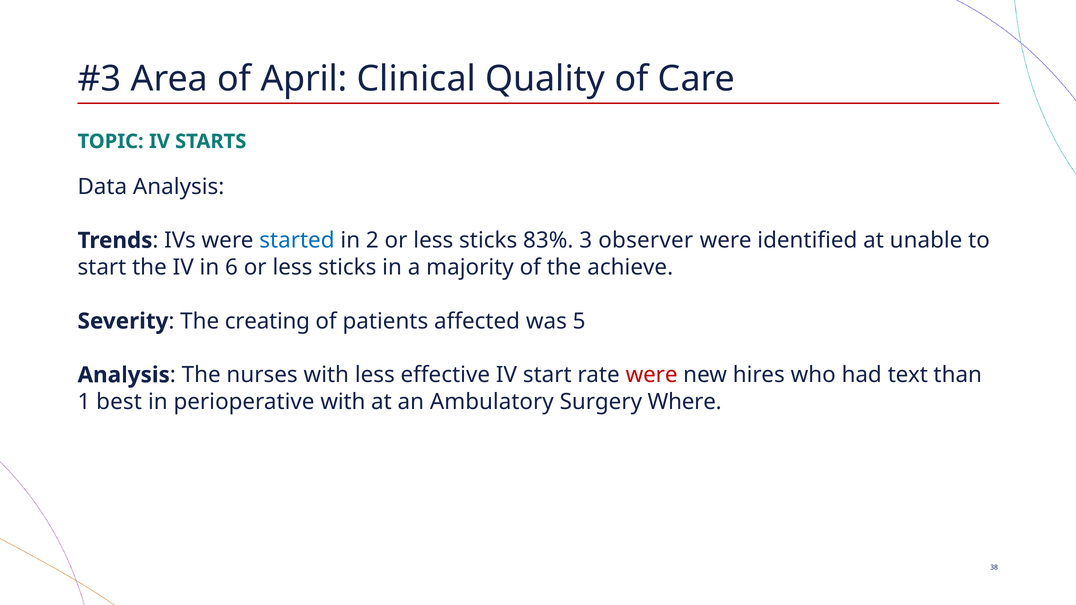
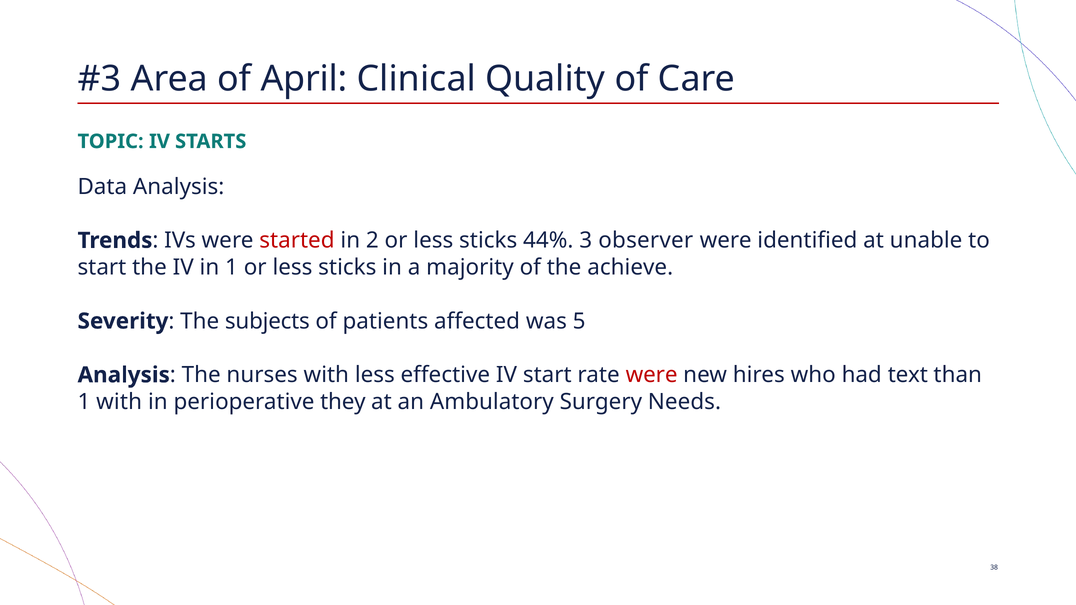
started colour: blue -> red (297, 241)
83%: 83% -> 44% (548, 241)
in 6: 6 -> 1 (232, 267)
creating: creating -> subjects (267, 321)
1 best: best -> with (119, 402)
perioperative with: with -> they (343, 402)
Where: Where -> Needs (684, 402)
